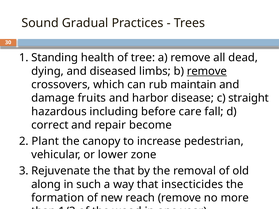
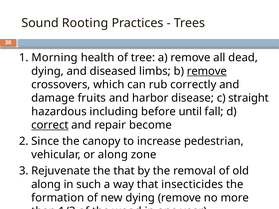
Gradual: Gradual -> Rooting (85, 23)
Standing: Standing -> Morning (55, 58)
maintain: maintain -> correctly (193, 85)
care: care -> until (190, 112)
correct underline: none -> present (50, 125)
Plant: Plant -> Since (45, 141)
or lower: lower -> along (113, 155)
new reach: reach -> dying (140, 198)
